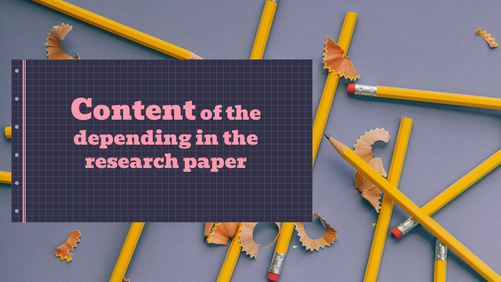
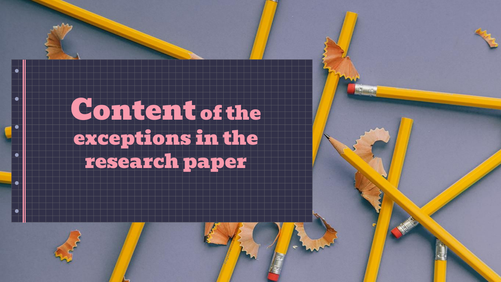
depending: depending -> exceptions (132, 138)
